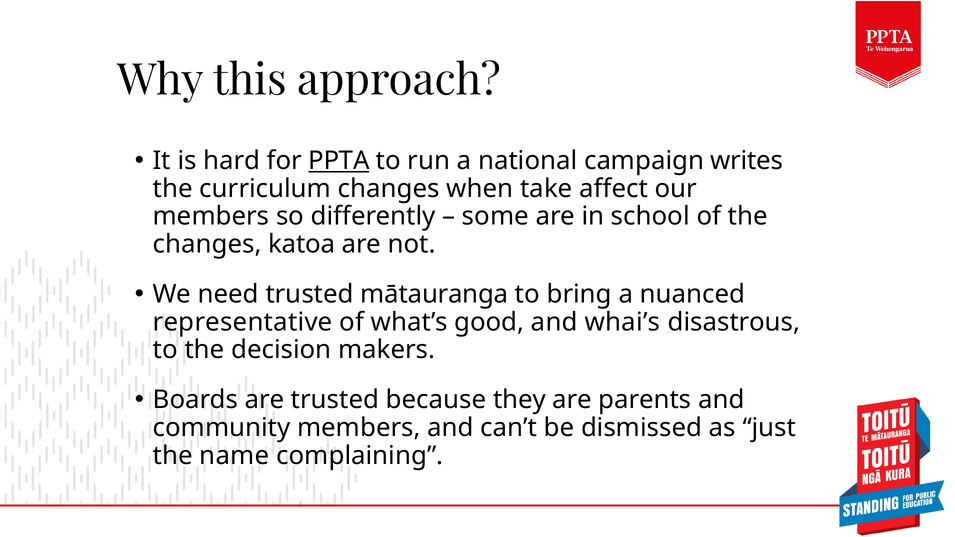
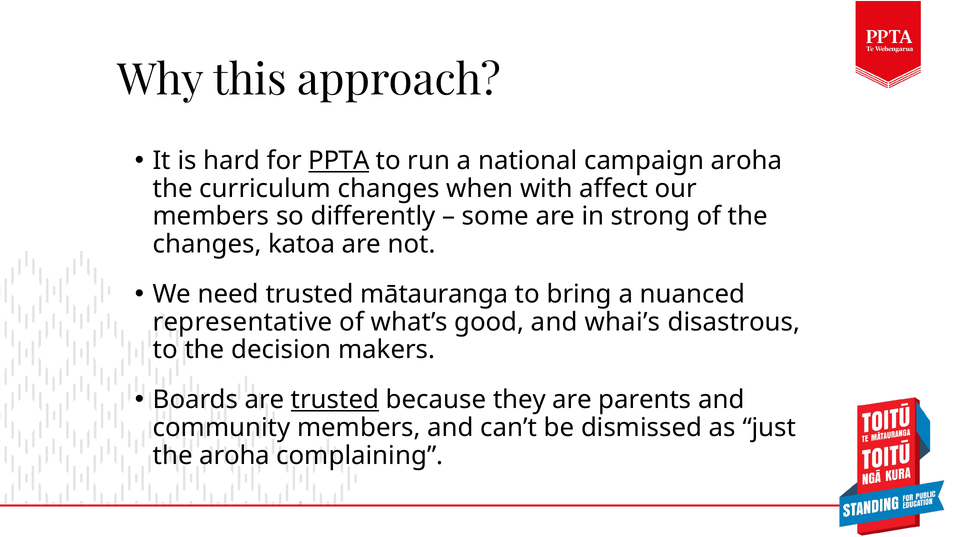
campaign writes: writes -> aroha (747, 161)
take: take -> with (546, 189)
school: school -> strong (650, 216)
trusted underline: none -> present (335, 400)
the name: name -> aroha (235, 456)
